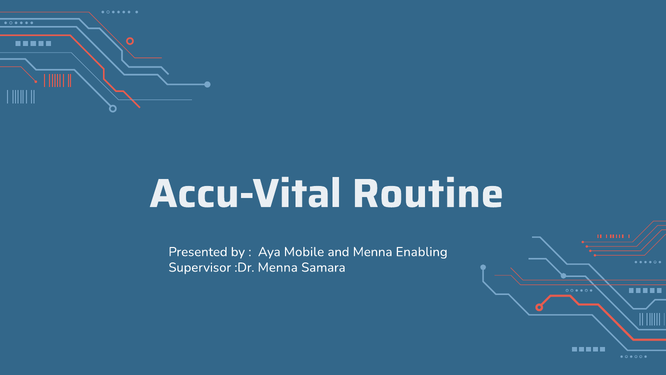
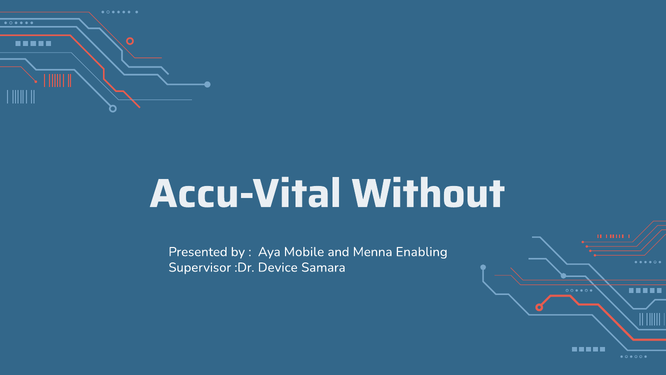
Routine: Routine -> Without (428, 193)
:Dr Menna: Menna -> Device (278, 267)
